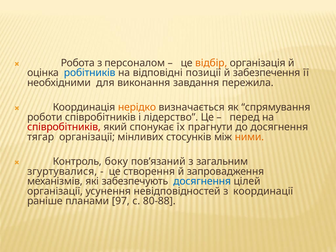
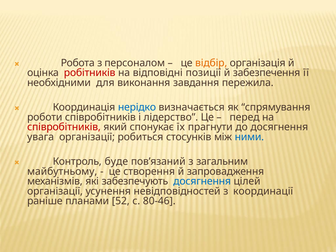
робітників colour: blue -> red (90, 73)
нерідко colour: orange -> blue (137, 107)
тягар: тягар -> увага (41, 137)
мінливих: мінливих -> робиться (140, 137)
ними colour: orange -> blue (249, 137)
боку: боку -> буде (116, 162)
згуртувалися: згуртувалися -> майбутньому (62, 171)
97: 97 -> 52 (121, 201)
80-88: 80-88 -> 80-46 (159, 201)
